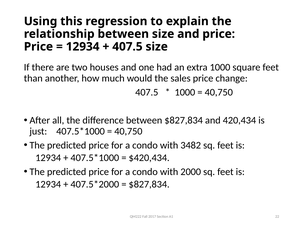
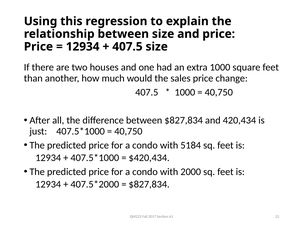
3482: 3482 -> 5184 (191, 145)
